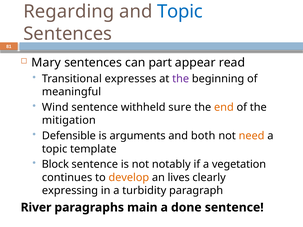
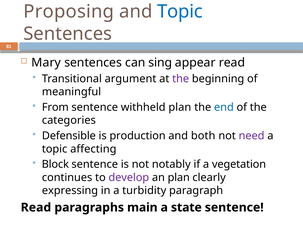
Regarding: Regarding -> Proposing (69, 12)
part: part -> sing (160, 63)
expresses: expresses -> argument (130, 79)
Wind: Wind -> From (55, 107)
withheld sure: sure -> plan (180, 107)
end colour: orange -> blue (224, 107)
mitigation: mitigation -> categories (69, 121)
arguments: arguments -> production (138, 136)
need colour: orange -> purple (252, 136)
template: template -> affecting (93, 149)
develop colour: orange -> purple (129, 178)
an lives: lives -> plan (179, 178)
River: River -> Read (36, 208)
done: done -> state (186, 208)
